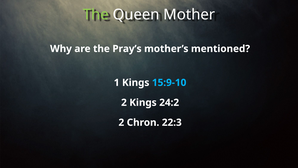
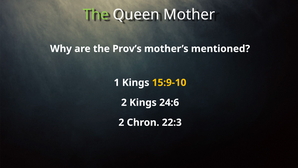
Pray’s: Pray’s -> Prov’s (127, 49)
15:9-10 colour: light blue -> yellow (169, 82)
24:2: 24:2 -> 24:6 (169, 102)
